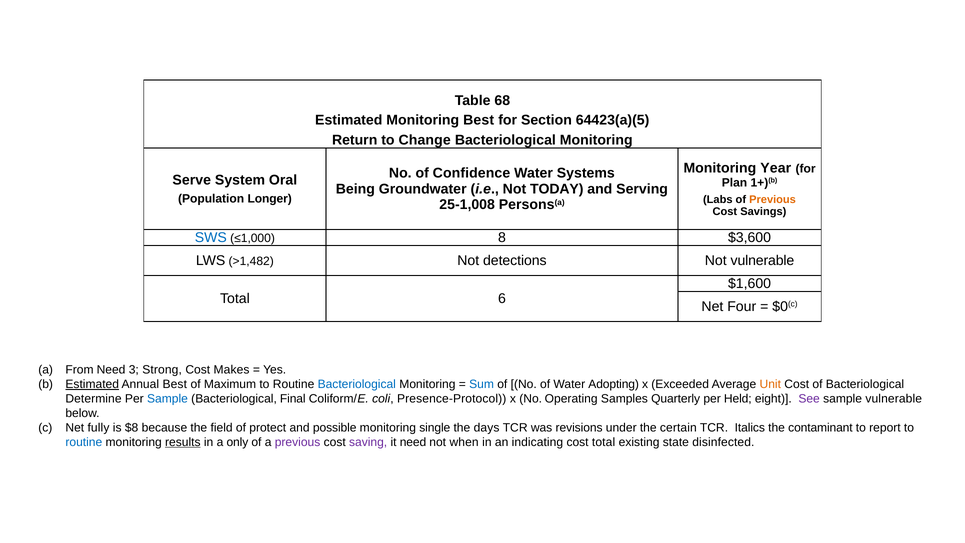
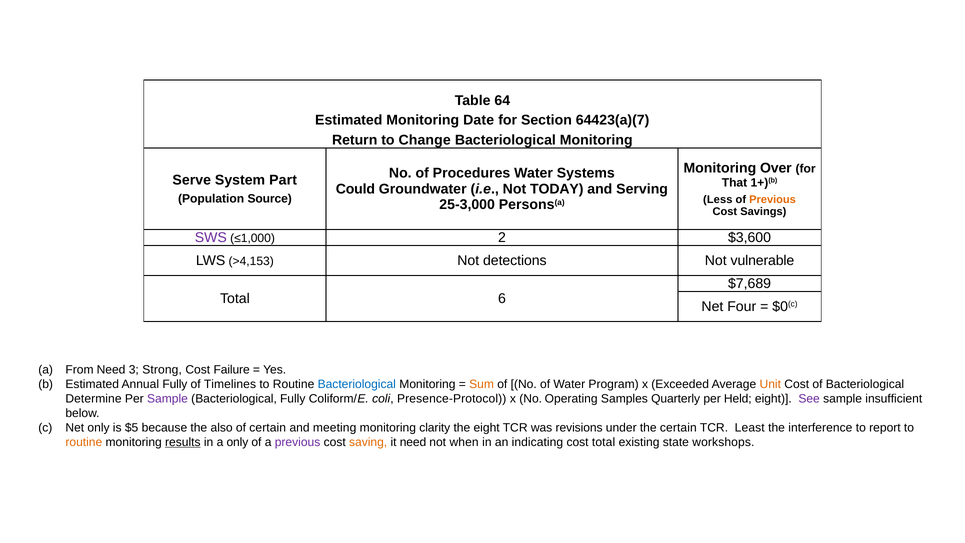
68: 68 -> 64 (502, 100)
Monitoring Best: Best -> Date (479, 120)
64423(a)(5: 64423(a)(5 -> 64423(a)(7 (613, 120)
Year: Year -> Over (776, 168)
Confidence: Confidence -> Procedures (472, 173)
Oral: Oral -> Part (283, 180)
Plan: Plan -> That (735, 182)
Being: Being -> Could (355, 189)
Longer: Longer -> Source (270, 199)
Labs: Labs -> Less (718, 199)
25-1,008: 25-1,008 -> 25-3,000 (467, 205)
SWS colour: blue -> purple (211, 238)
8: 8 -> 2 (502, 238)
>1,482: >1,482 -> >4,153 (251, 261)
$1,600: $1,600 -> $7,689 (750, 284)
Makes: Makes -> Failure (232, 370)
Estimated underline: present -> none (92, 384)
Annual Best: Best -> Fully (175, 384)
Maximum: Maximum -> Timelines (230, 384)
Sum colour: blue -> orange (482, 384)
Adopting: Adopting -> Program (614, 384)
Sample colour: blue -> purple (167, 399)
Bacteriological Final: Final -> Fully (293, 399)
sample vulnerable: vulnerable -> insufficient (894, 399)
Net fully: fully -> only (99, 428)
$8: $8 -> $5 (132, 428)
field: field -> also (222, 428)
of protect: protect -> certain (268, 428)
possible: possible -> meeting (335, 428)
single: single -> clarity (435, 428)
the days: days -> eight (487, 428)
Italics: Italics -> Least (750, 428)
contaminant: contaminant -> interference (820, 428)
routine colour: blue -> orange (84, 442)
saving colour: purple -> orange (368, 442)
disinfected: disinfected -> workshops (723, 442)
